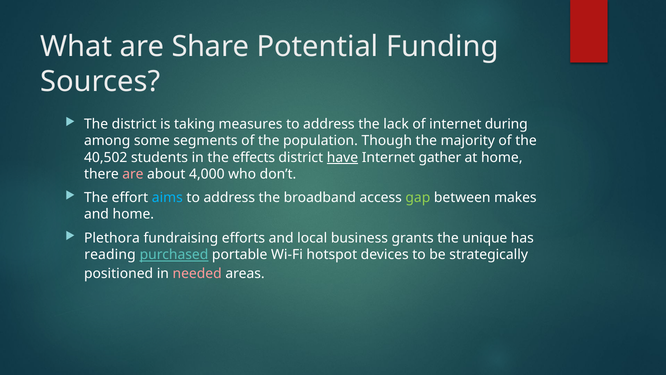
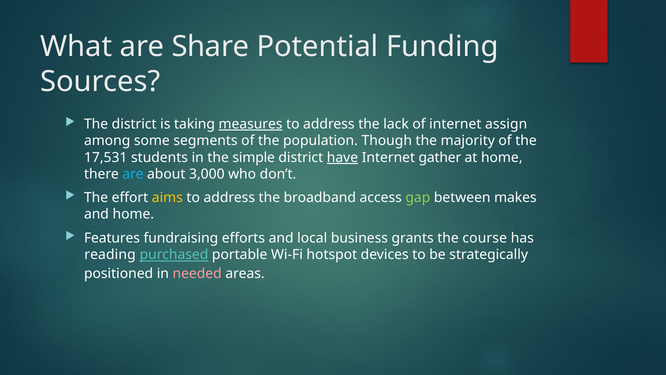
measures underline: none -> present (251, 124)
during: during -> assign (506, 124)
40,502: 40,502 -> 17,531 (106, 157)
effects: effects -> simple (254, 157)
are colour: pink -> light blue (133, 174)
4,000: 4,000 -> 3,000 (207, 174)
aims colour: light blue -> yellow (167, 198)
Plethora: Plethora -> Features (112, 238)
unique: unique -> course (485, 238)
